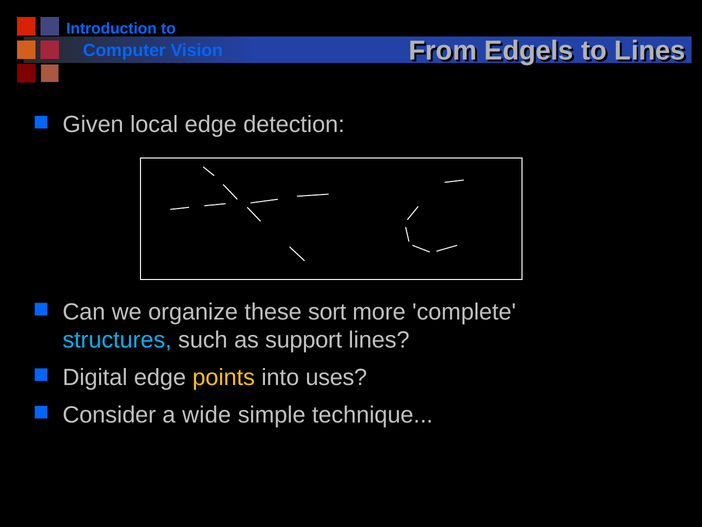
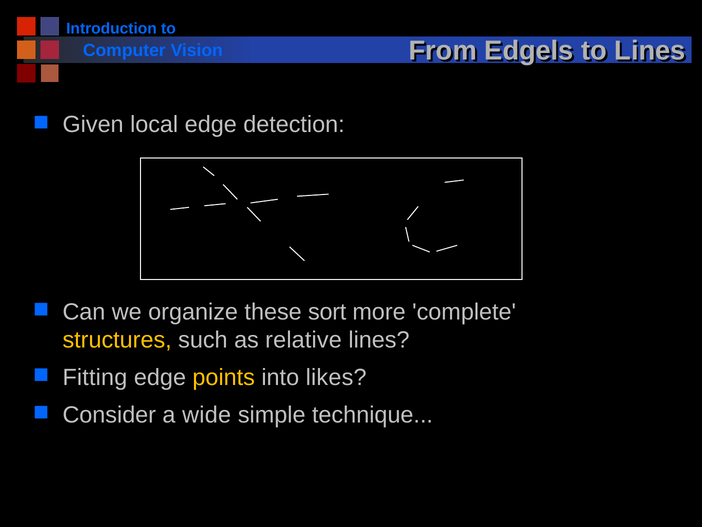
structures colour: light blue -> yellow (117, 340)
support: support -> relative (304, 340)
Digital: Digital -> Fitting (95, 377)
uses: uses -> likes (336, 377)
